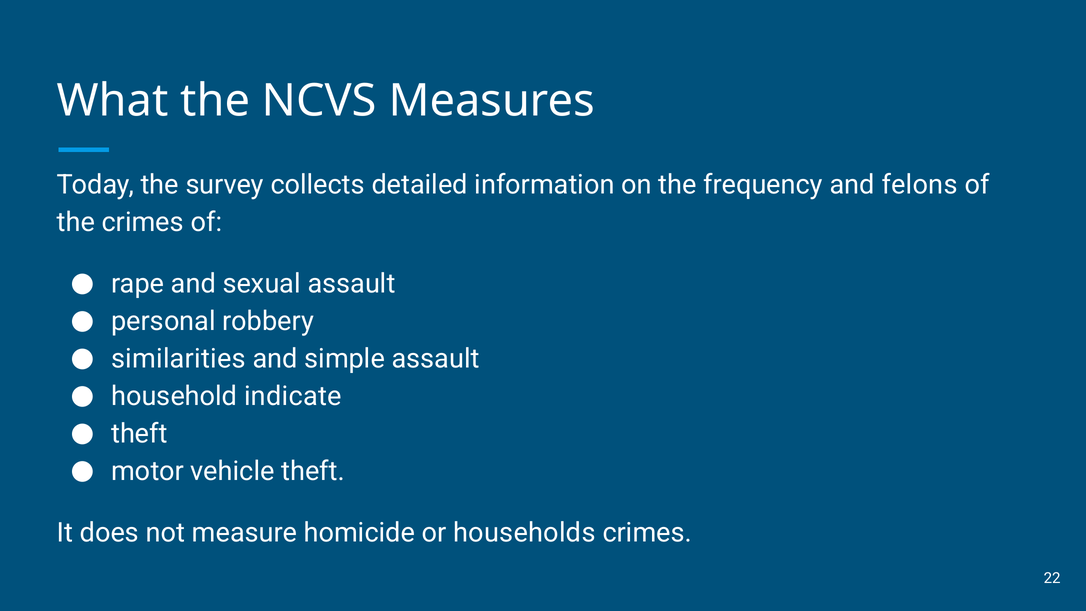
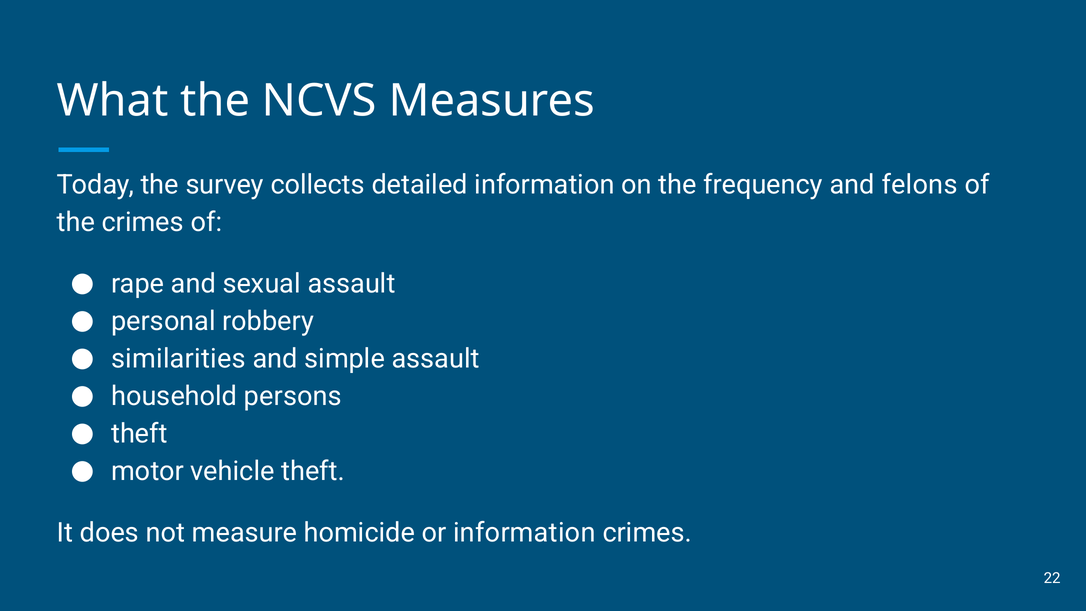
indicate: indicate -> persons (293, 396)
or households: households -> information (524, 533)
